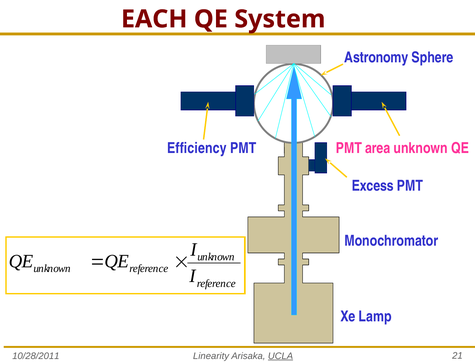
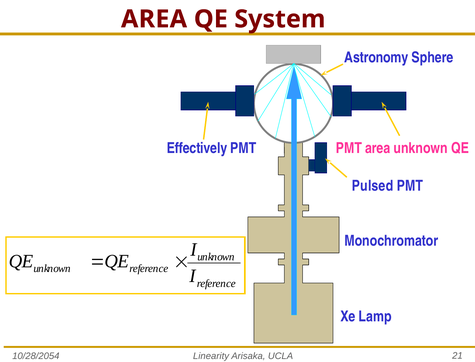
EACH: EACH -> AREA (154, 19)
Efficiency: Efficiency -> Effectively (197, 148)
Excess: Excess -> Pulsed (373, 186)
10/28/2011: 10/28/2011 -> 10/28/2054 (36, 356)
UCLA underline: present -> none (281, 356)
